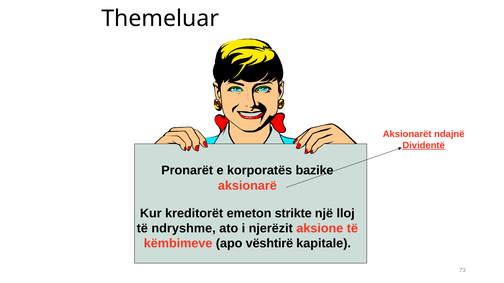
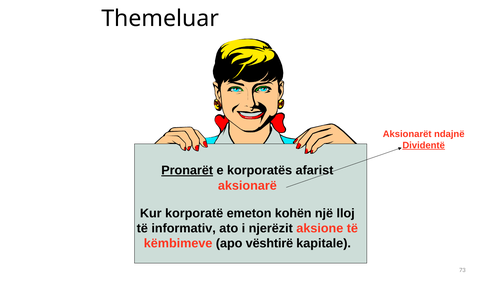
Pronarët underline: none -> present (187, 171)
bazike: bazike -> afarist (314, 171)
kreditorët: kreditorët -> korporatë (194, 214)
strikte: strikte -> kohën (293, 214)
ndryshme: ndryshme -> informativ (184, 229)
